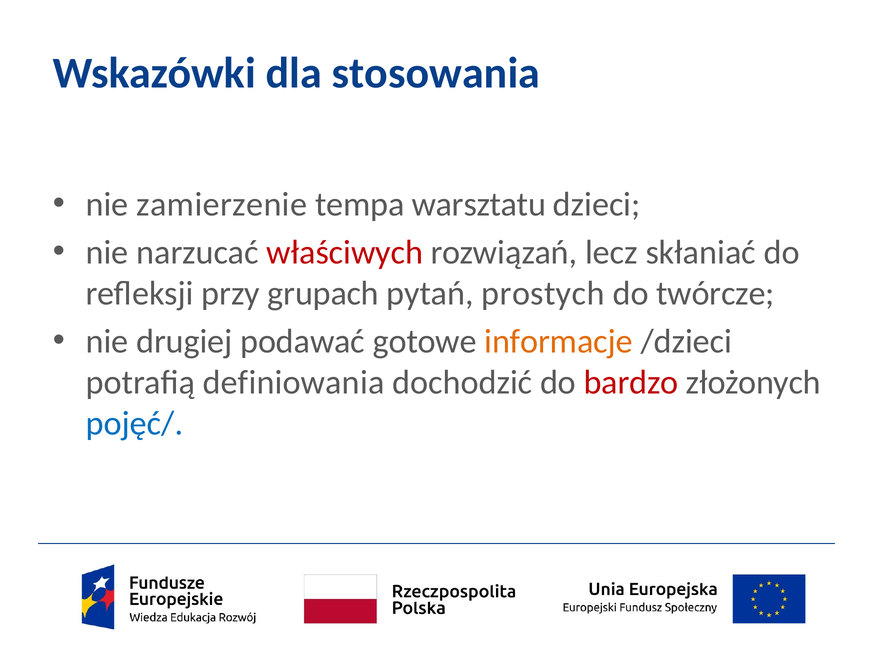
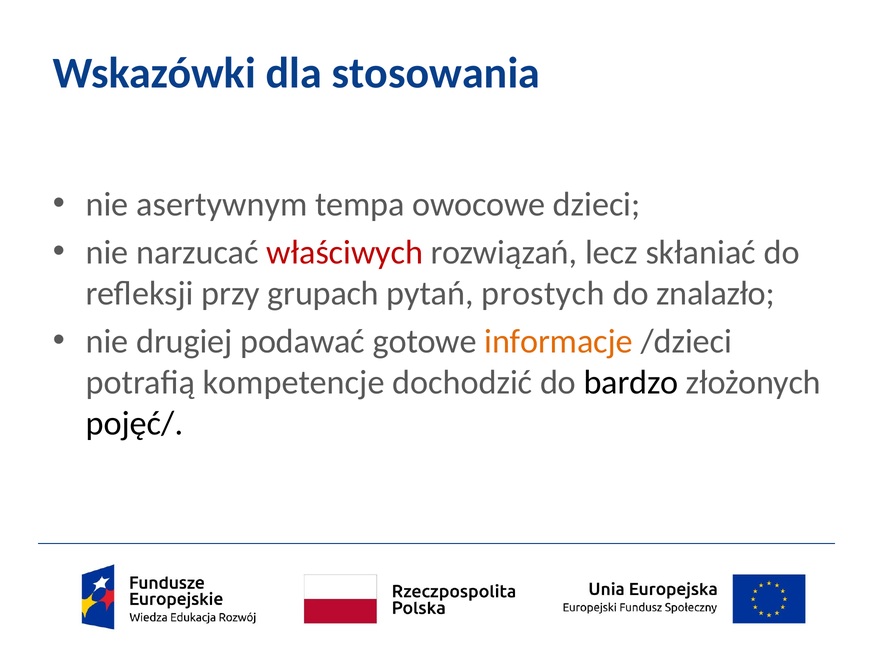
zamierzenie: zamierzenie -> asertywnym (222, 204)
warsztatu: warsztatu -> owocowe (479, 204)
twórcze: twórcze -> znalazło (715, 293)
definiowania: definiowania -> kompetencje (294, 382)
bardzo colour: red -> black (631, 382)
pojęć/ colour: blue -> black (134, 423)
